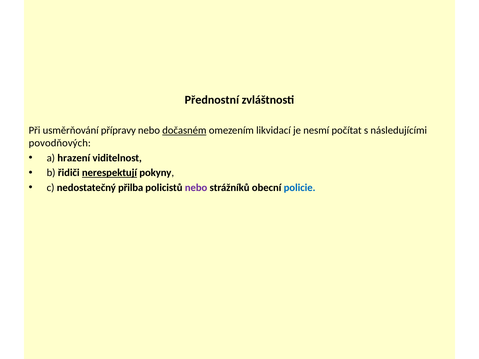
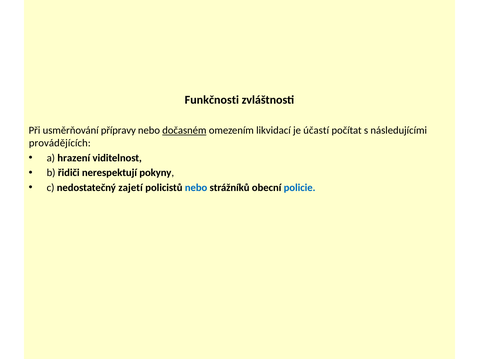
Přednostní: Přednostní -> Funkčnosti (212, 100)
nesmí: nesmí -> účastí (316, 130)
povodňových: povodňových -> provádějících (60, 143)
nerespektují underline: present -> none (109, 173)
přilba: přilba -> zajetí (131, 188)
nebo colour: purple -> blue (196, 188)
